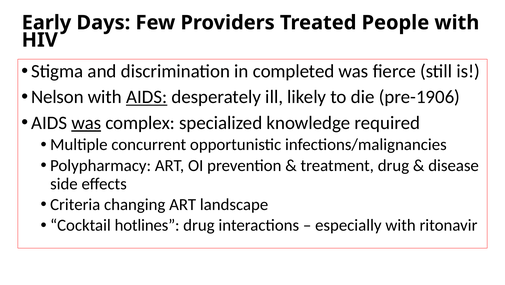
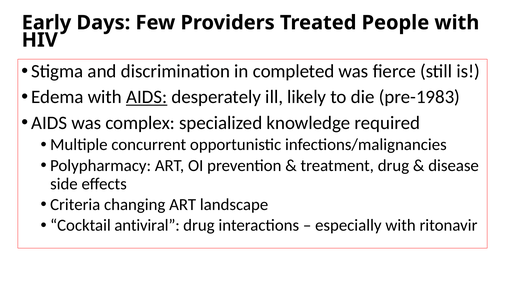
Nelson: Nelson -> Edema (57, 97)
pre-1906: pre-1906 -> pre-1983 (419, 97)
was underline: present -> none (86, 123)
hotlines: hotlines -> antiviral (147, 225)
